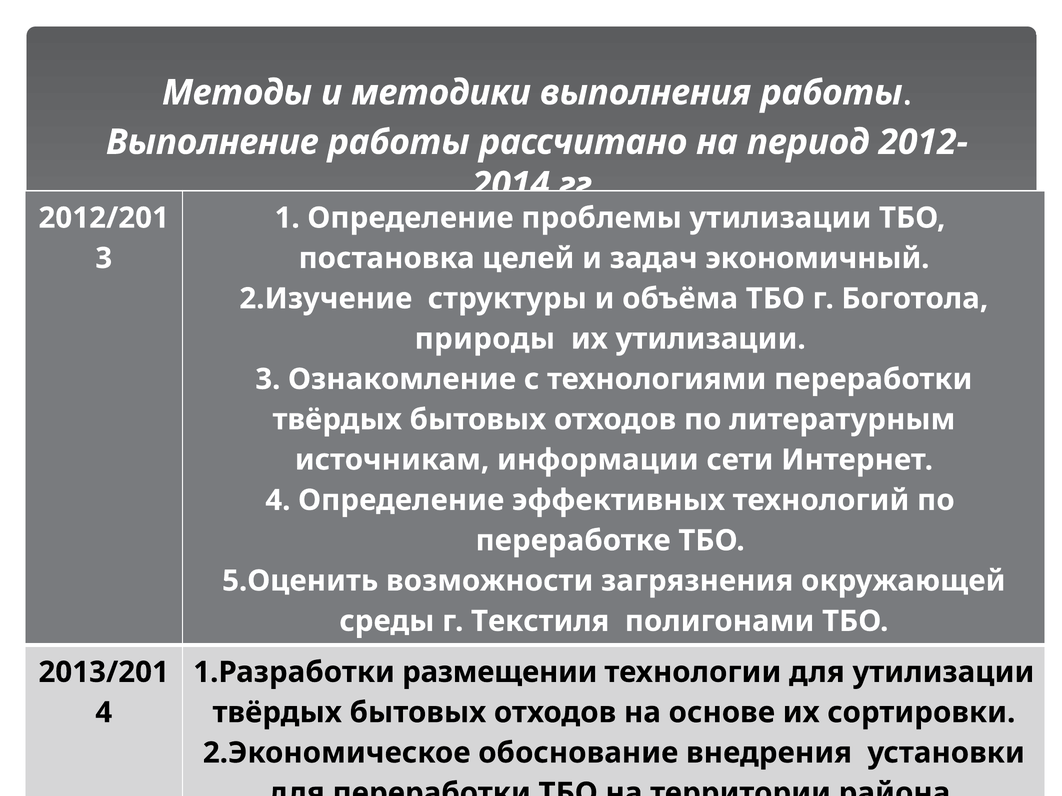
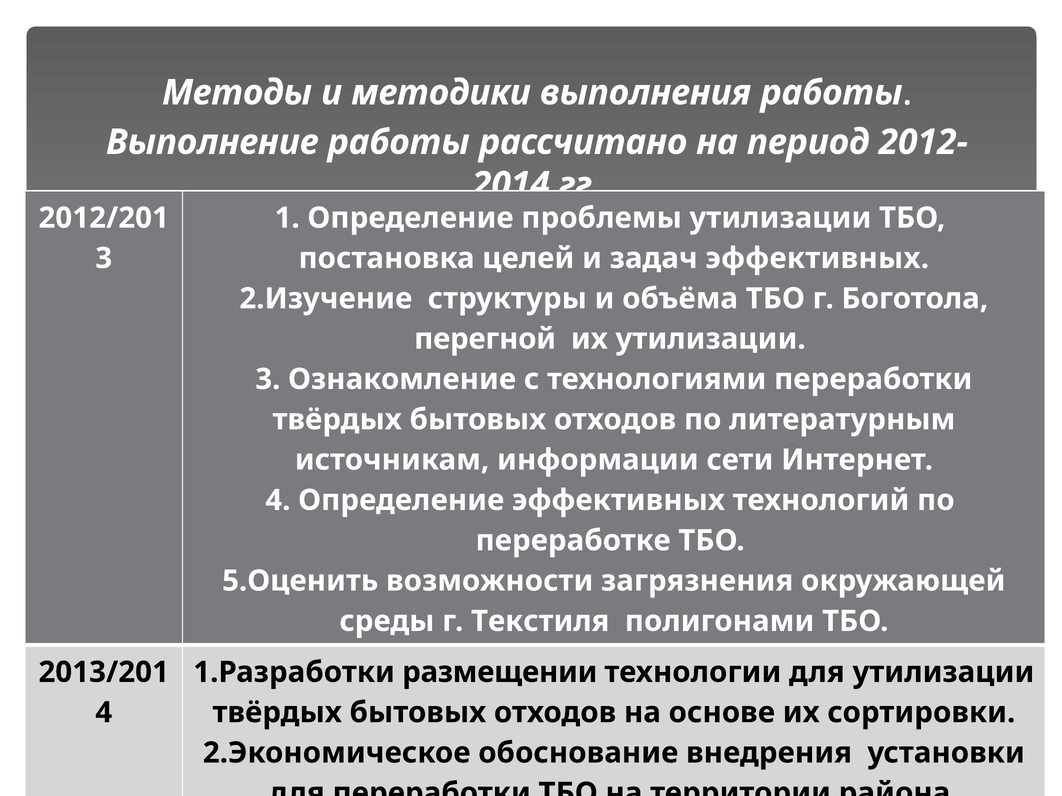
задач экономичный: экономичный -> эффективных (817, 258)
природы: природы -> перегной (485, 339)
